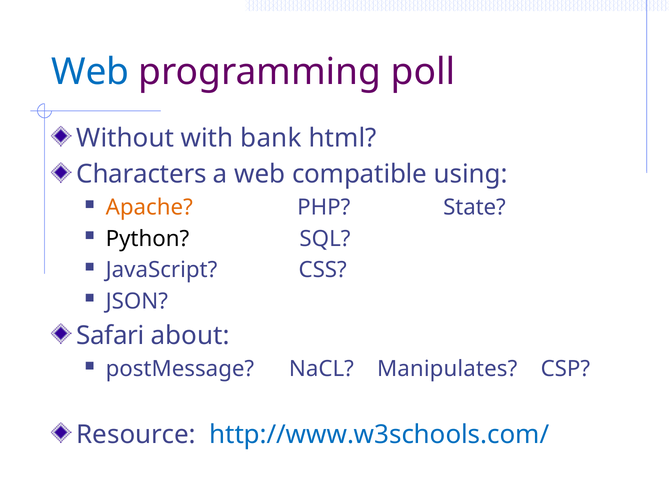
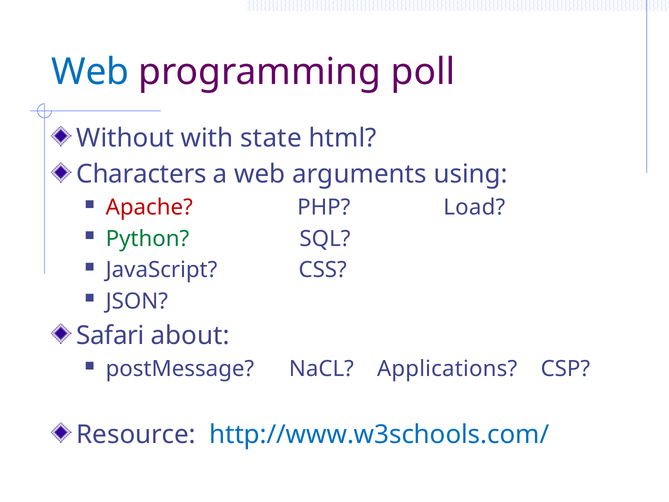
bank: bank -> state (271, 138)
compatible: compatible -> arguments (359, 174)
Apache colour: orange -> red (149, 208)
State: State -> Load (474, 208)
Python colour: black -> green (147, 239)
Manipulates: Manipulates -> Applications (447, 369)
